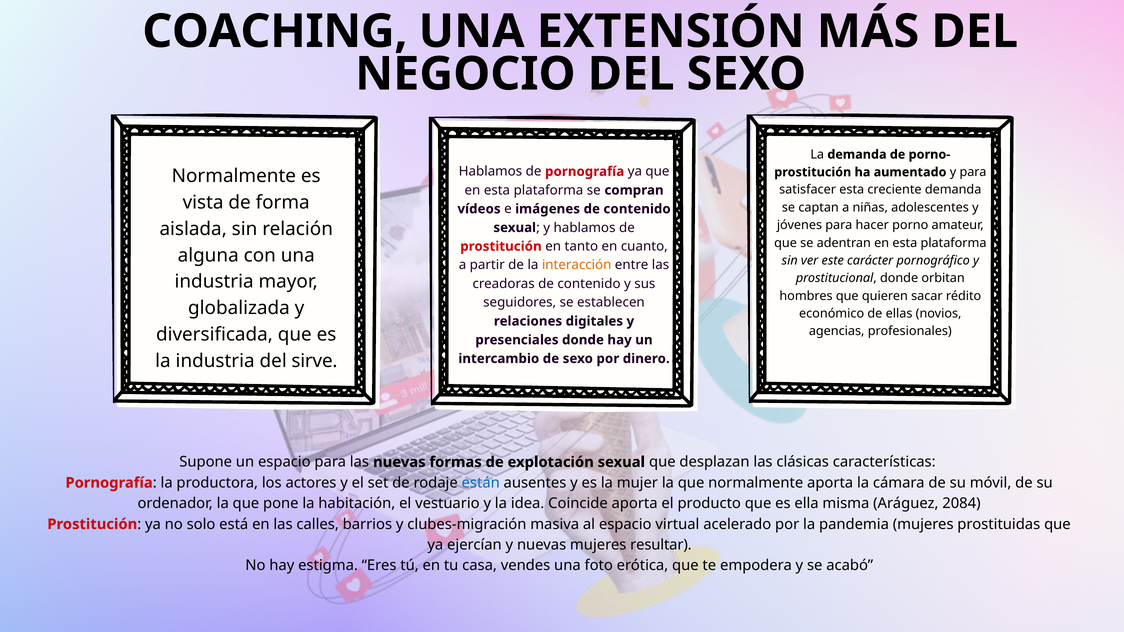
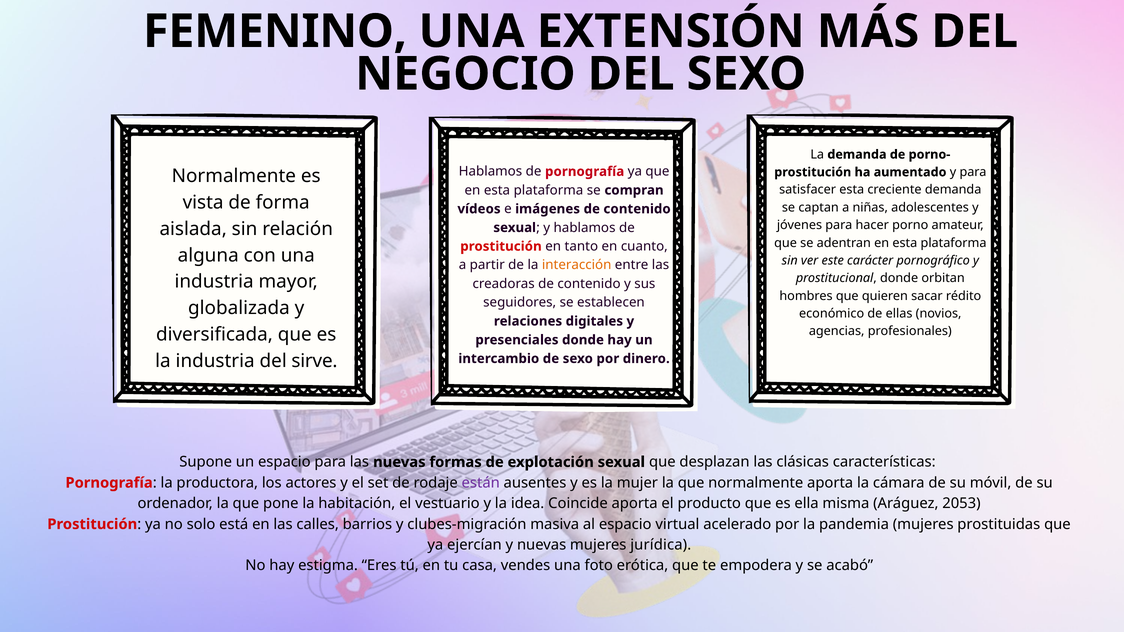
COACHING: COACHING -> FEMENINO (275, 31)
están colour: blue -> purple (481, 483)
2084: 2084 -> 2053 (961, 504)
resultar: resultar -> jurídica (661, 545)
